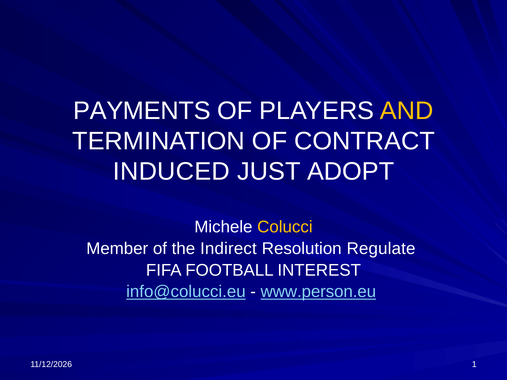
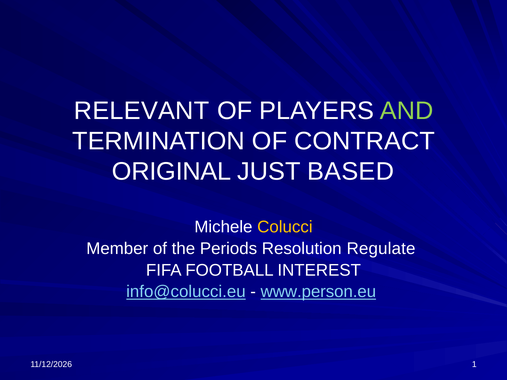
PAYMENTS: PAYMENTS -> RELEVANT (142, 111)
AND colour: yellow -> light green (407, 111)
INDUCED: INDUCED -> ORIGINAL (172, 172)
ADOPT: ADOPT -> BASED (351, 172)
Indirect: Indirect -> Periods (229, 249)
